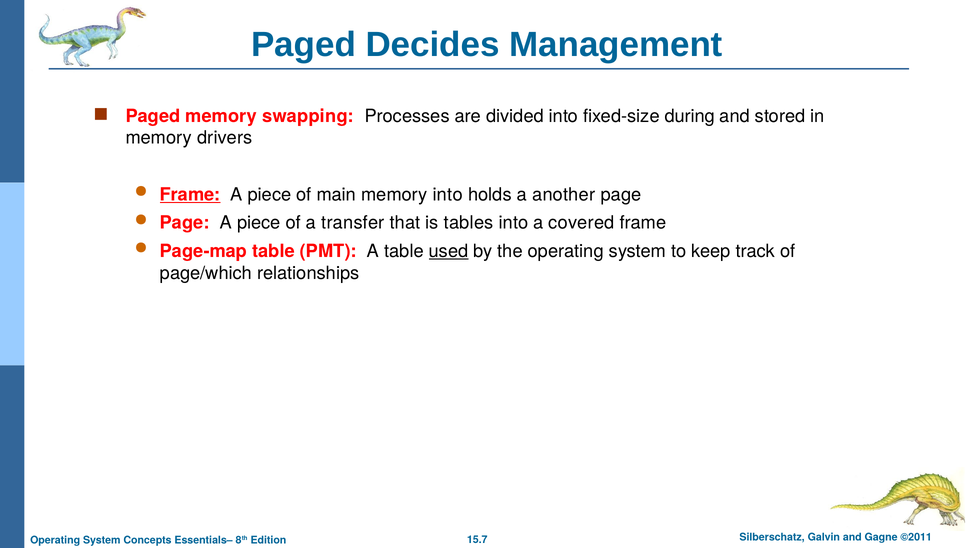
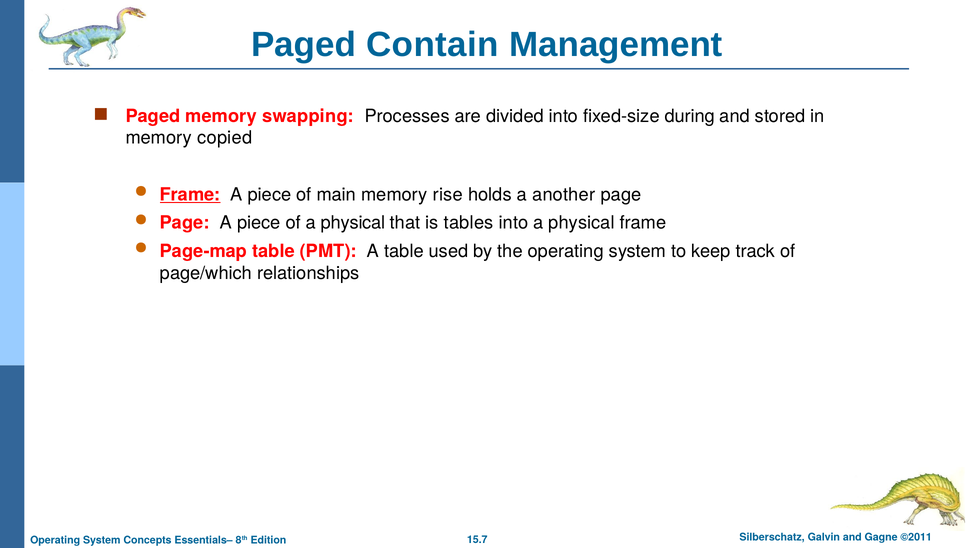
Decides: Decides -> Contain (432, 44)
drivers: drivers -> copied (225, 138)
memory into: into -> rise (448, 194)
of a transfer: transfer -> physical (353, 223)
into a covered: covered -> physical (582, 223)
used underline: present -> none (449, 251)
